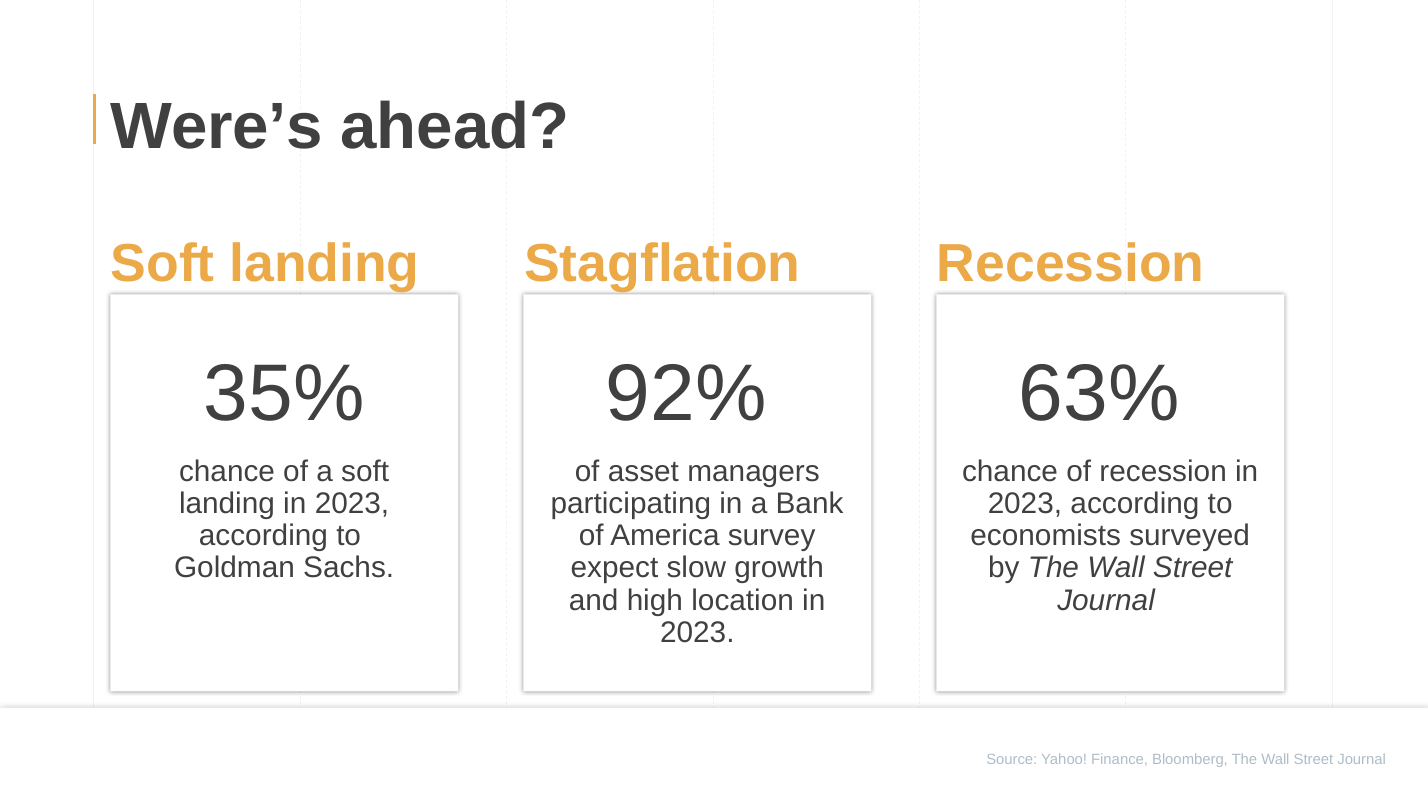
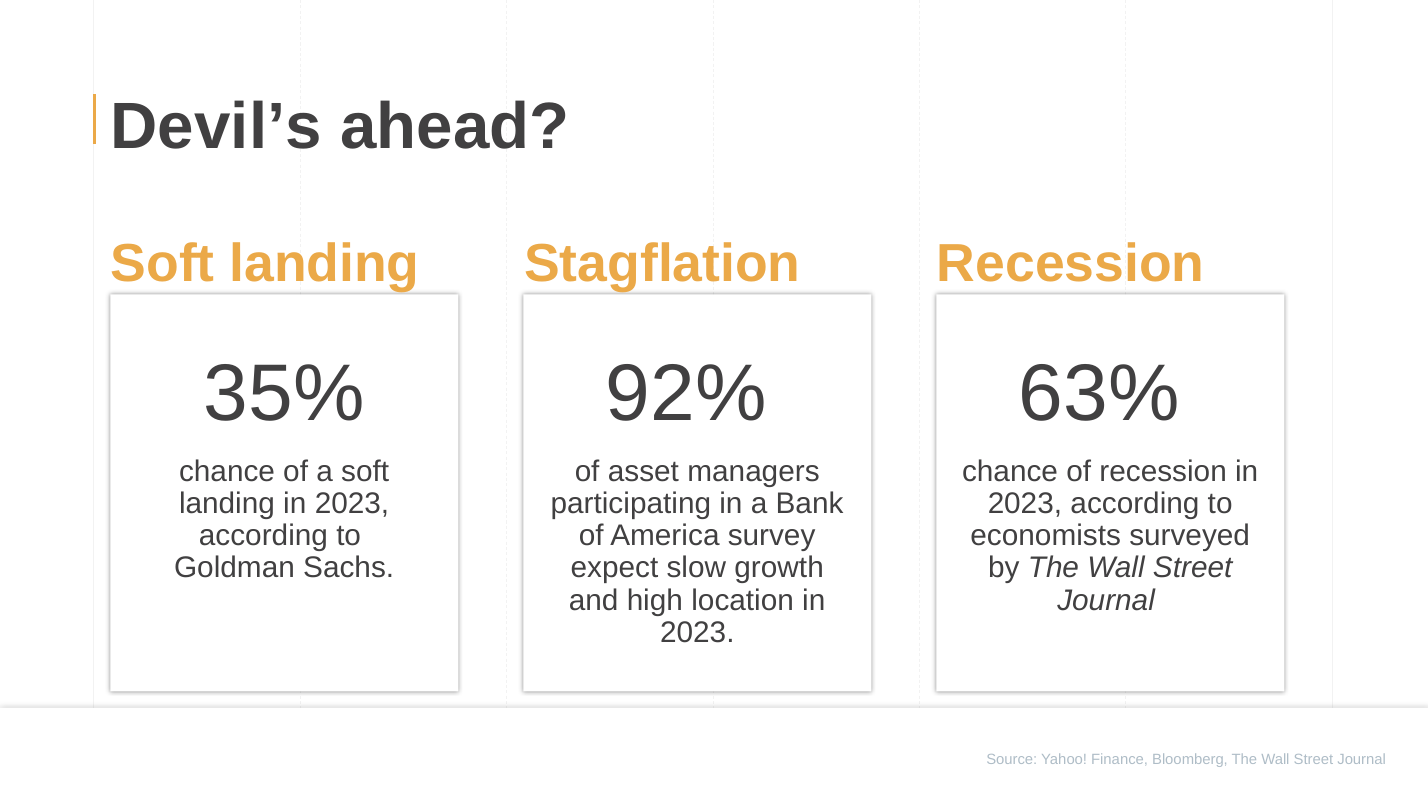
Were’s: Were’s -> Devil’s (216, 127)
